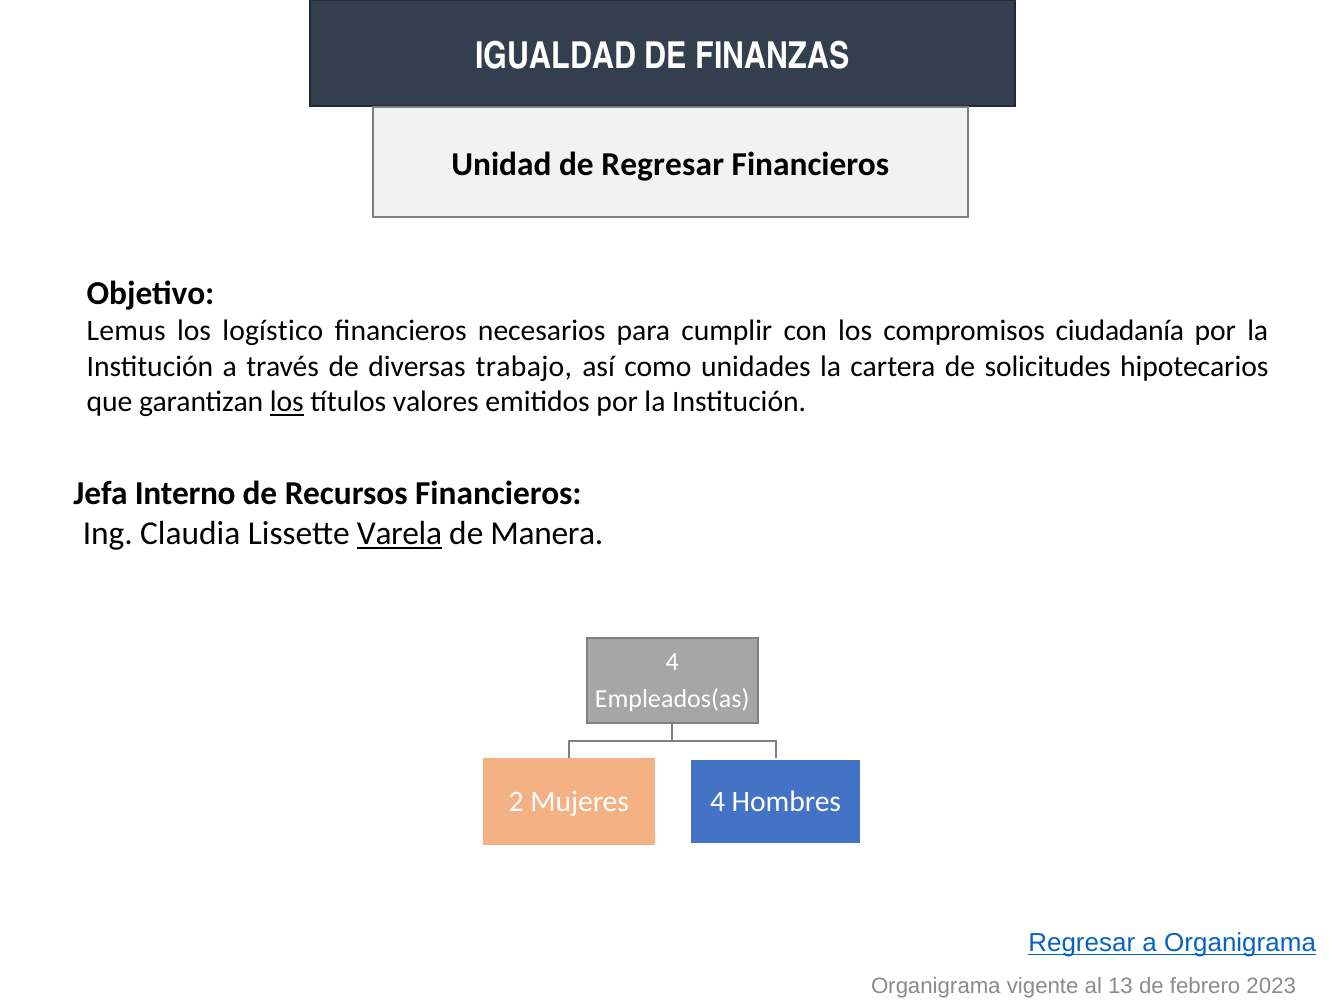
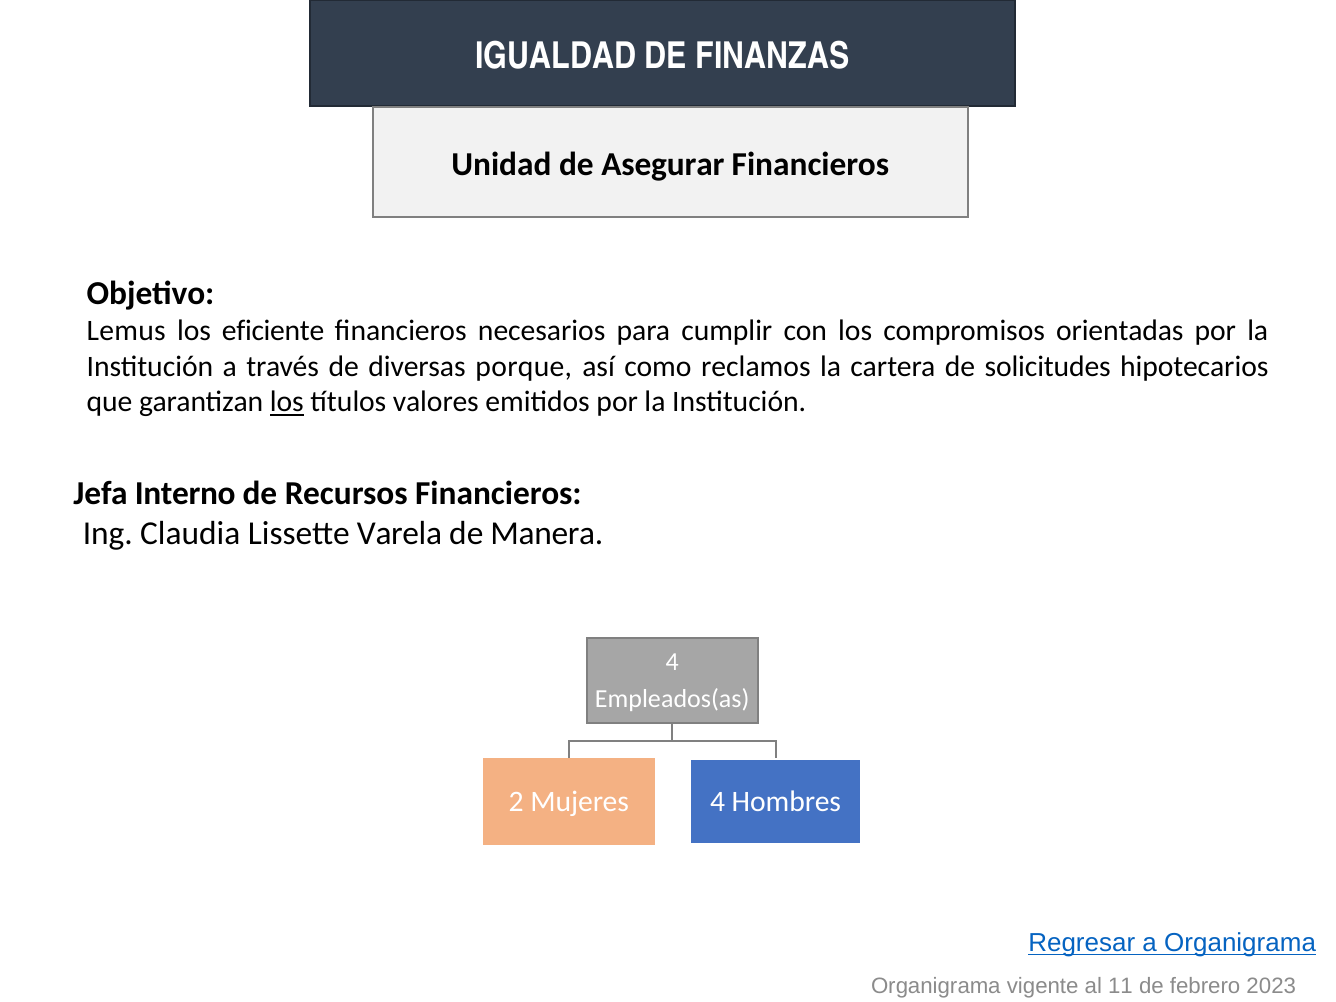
de Regresar: Regresar -> Asegurar (663, 164)
logístico: logístico -> eficiente (273, 331)
ciudadanía: ciudadanía -> orientadas (1120, 331)
trabajo: trabajo -> porque (524, 366)
unidades: unidades -> reclamos (756, 366)
Varela underline: present -> none (399, 533)
13: 13 -> 11 (1121, 986)
